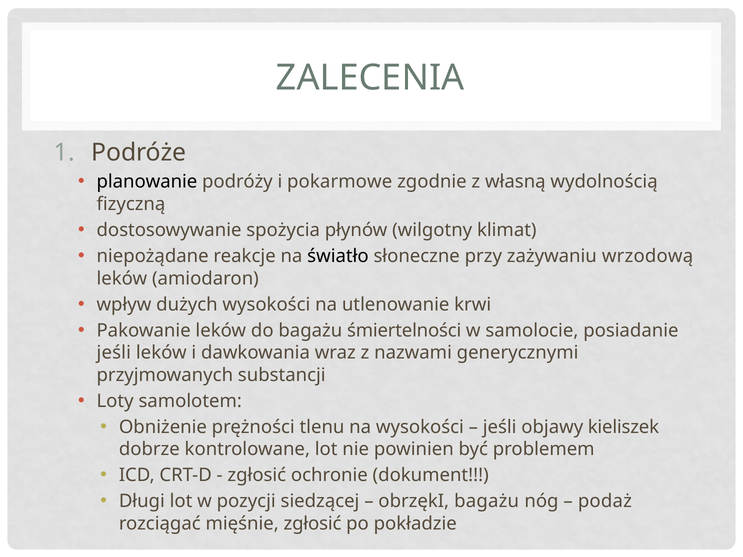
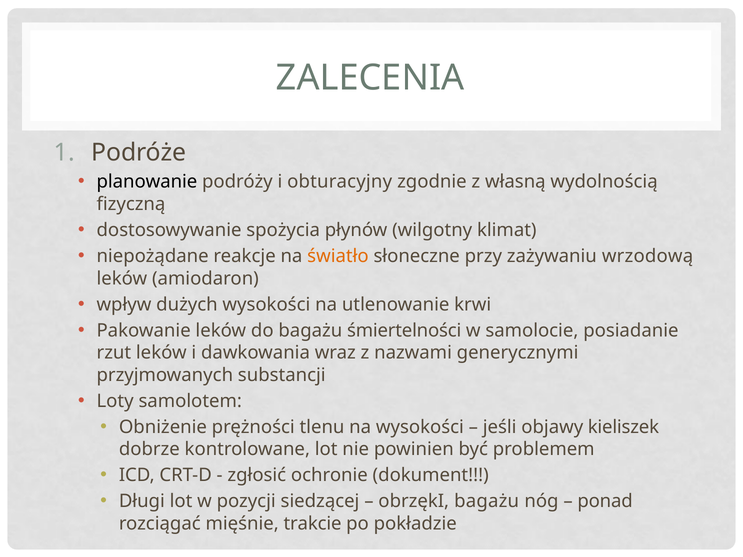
pokarmowe: pokarmowe -> obturacyjny (340, 182)
światło colour: black -> orange (338, 256)
jeśli: jeśli -> rzut (114, 353)
podaż: podaż -> ponad (605, 501)
mięśnie zgłosić: zgłosić -> trakcie (313, 524)
